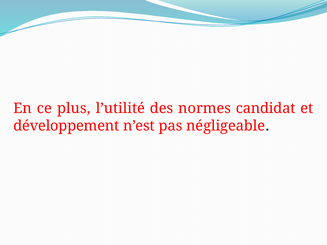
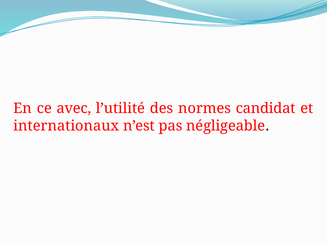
plus: plus -> avec (74, 108)
développement: développement -> internationaux (66, 126)
